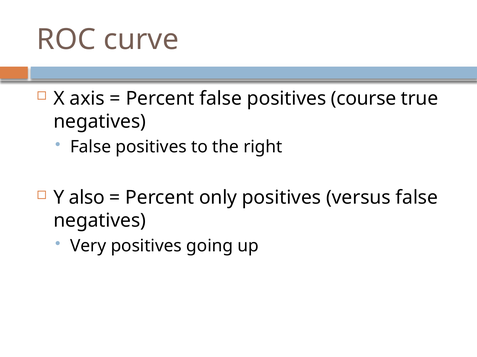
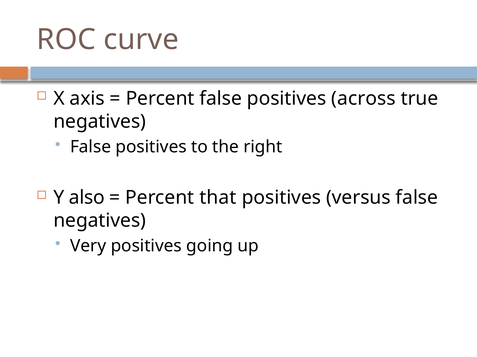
course: course -> across (363, 99)
only: only -> that (218, 198)
